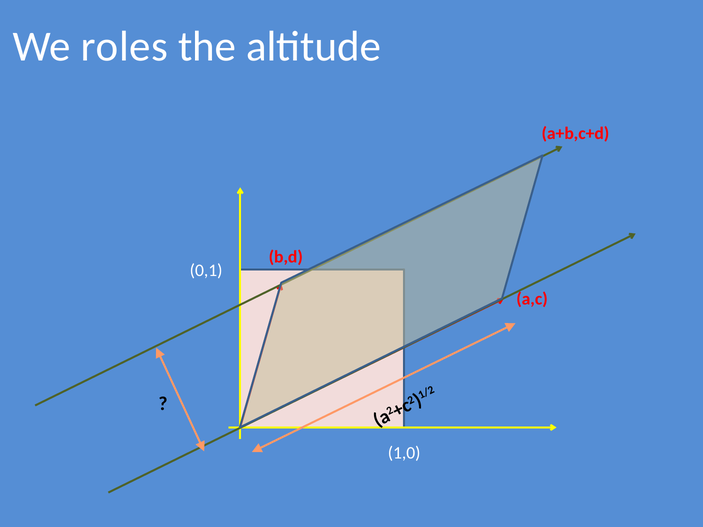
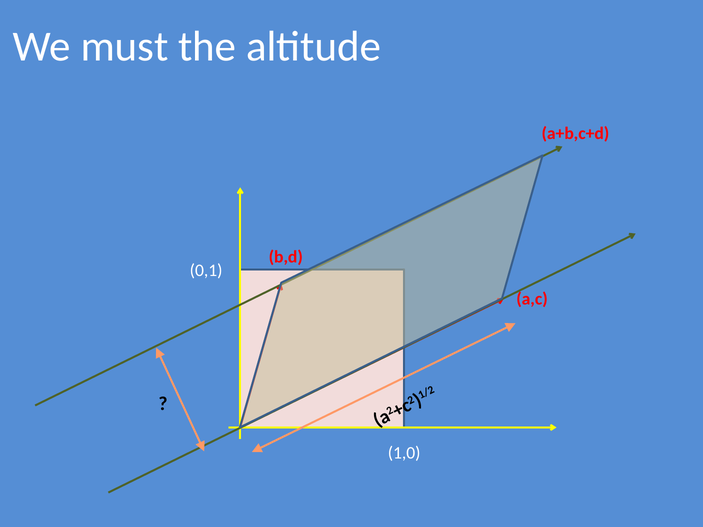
roles: roles -> must (124, 46)
